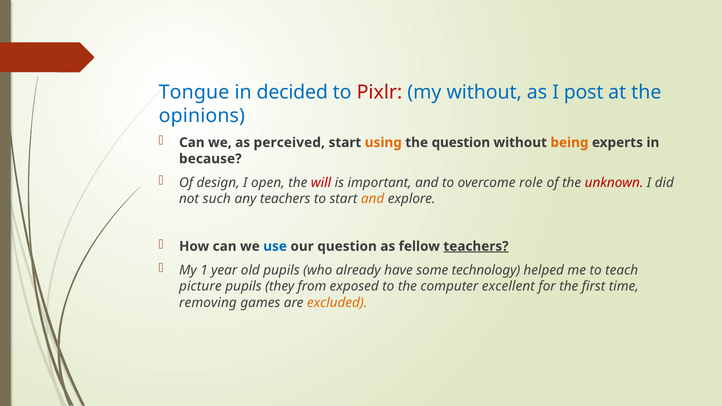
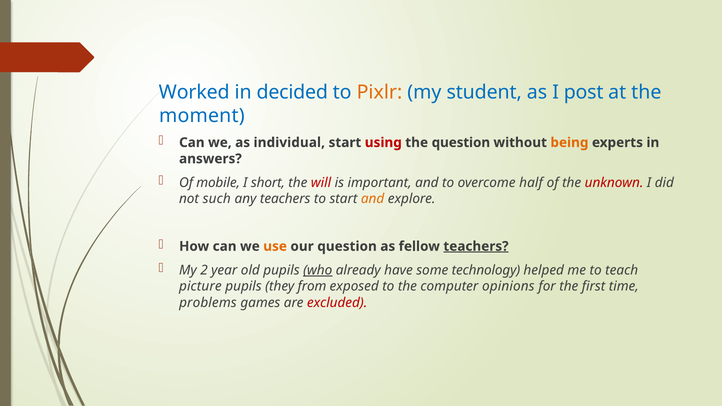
Tongue: Tongue -> Worked (194, 92)
Pixlr colour: red -> orange (379, 92)
my without: without -> student (484, 92)
opinions: opinions -> moment (202, 116)
perceived: perceived -> individual (289, 143)
using colour: orange -> red (383, 143)
because: because -> answers (210, 159)
design: design -> mobile (218, 183)
open: open -> short (268, 183)
role: role -> half (531, 183)
use colour: blue -> orange (275, 246)
1: 1 -> 2 (204, 270)
who underline: none -> present (318, 270)
excellent: excellent -> opinions (508, 286)
removing: removing -> problems (208, 303)
excluded colour: orange -> red (337, 303)
